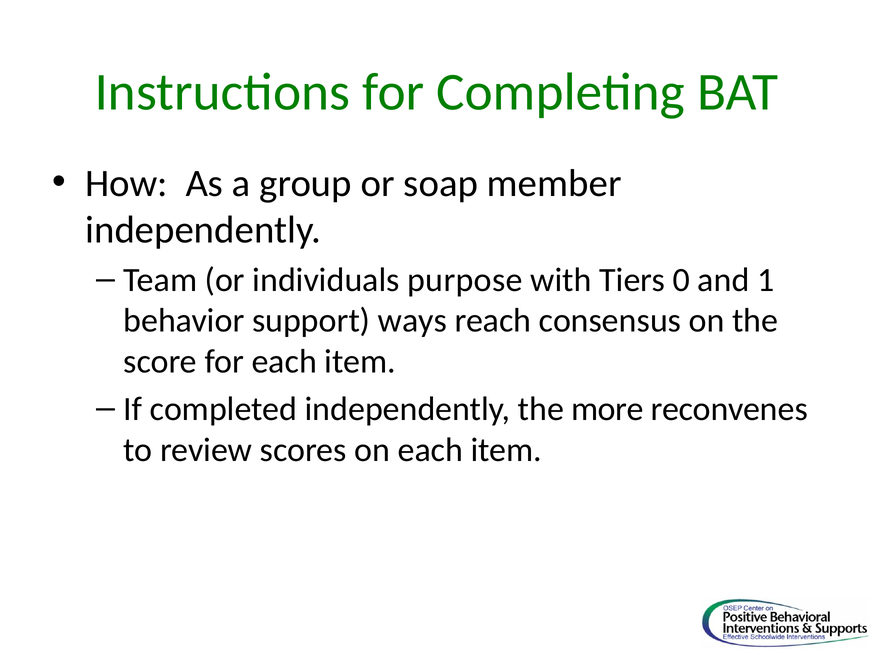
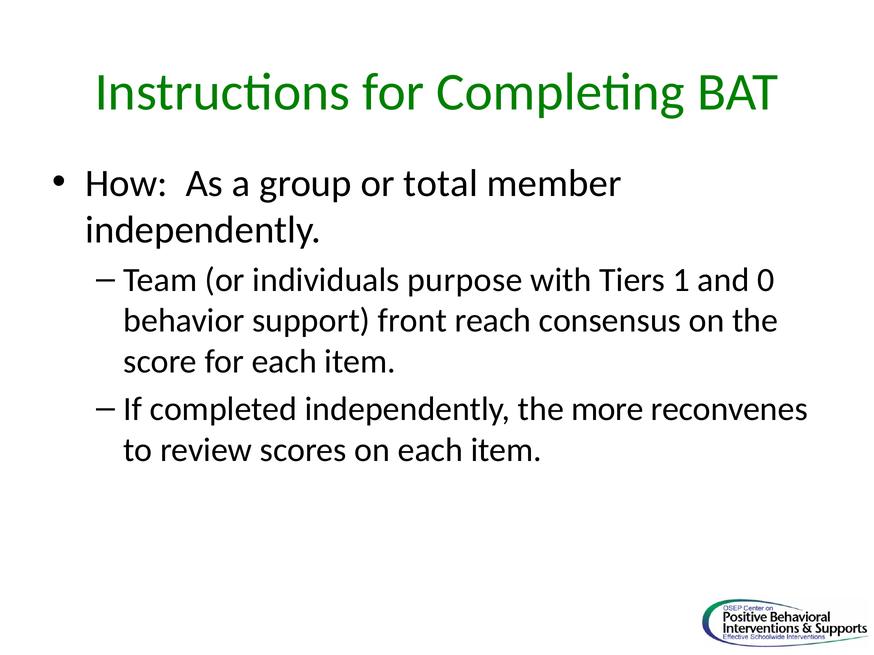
soap: soap -> total (441, 183)
0: 0 -> 1 (681, 280)
1: 1 -> 0 (766, 280)
ways: ways -> front (412, 321)
